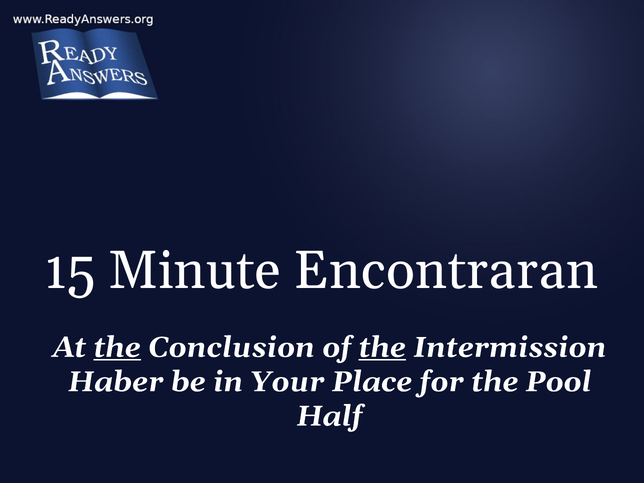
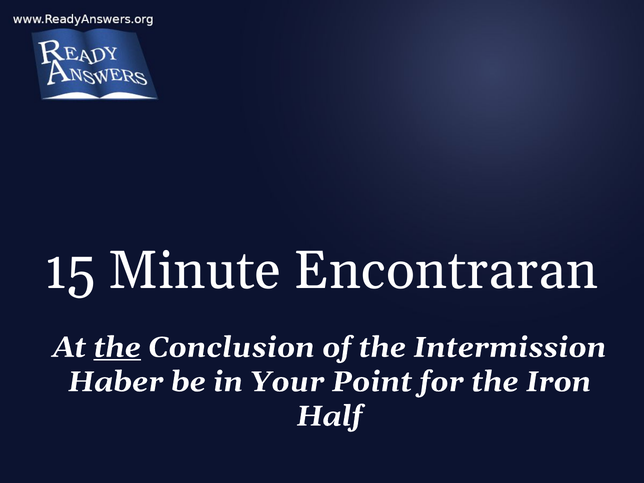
the underline: present -> none (382, 347)
Place: Place -> Point (372, 382)
Pool: Pool -> Iron (559, 382)
